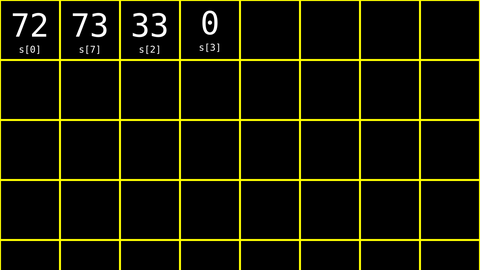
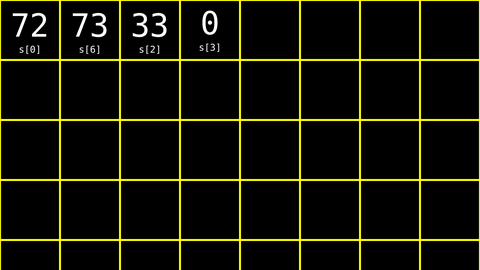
s[7: s[7 -> s[6 (90, 50)
